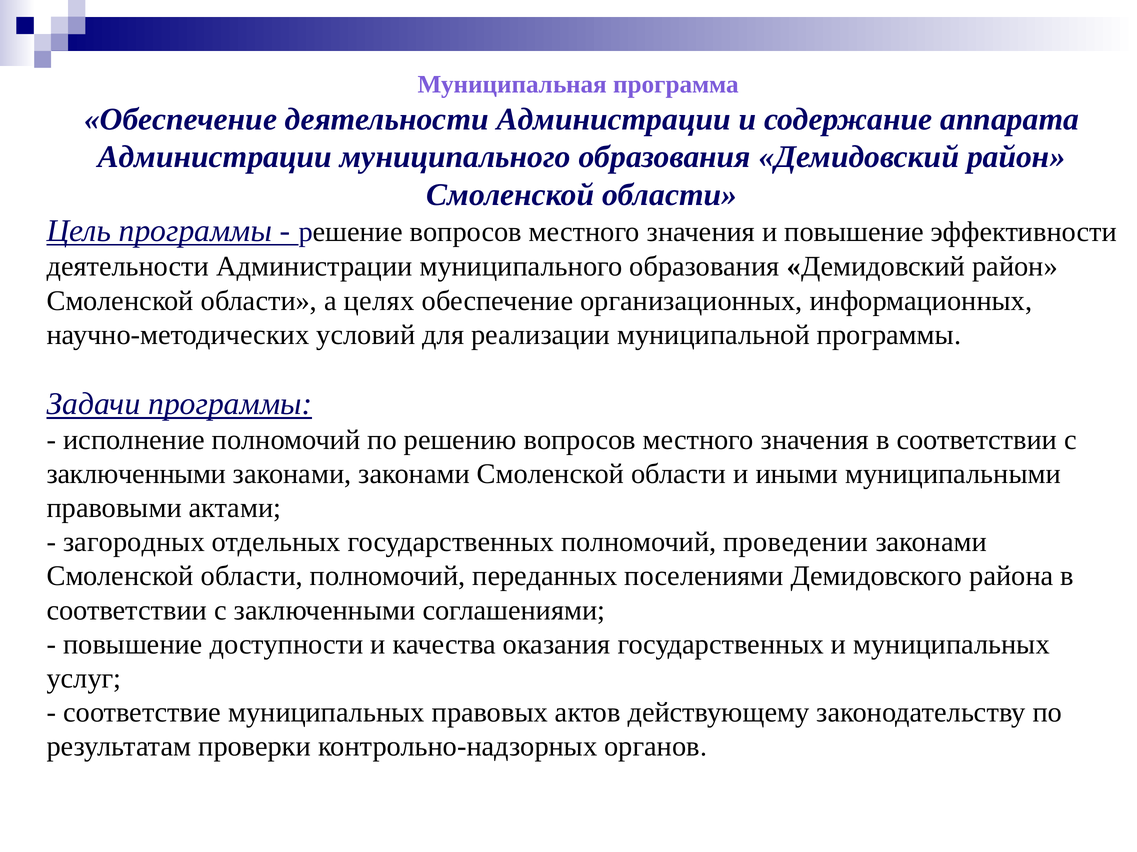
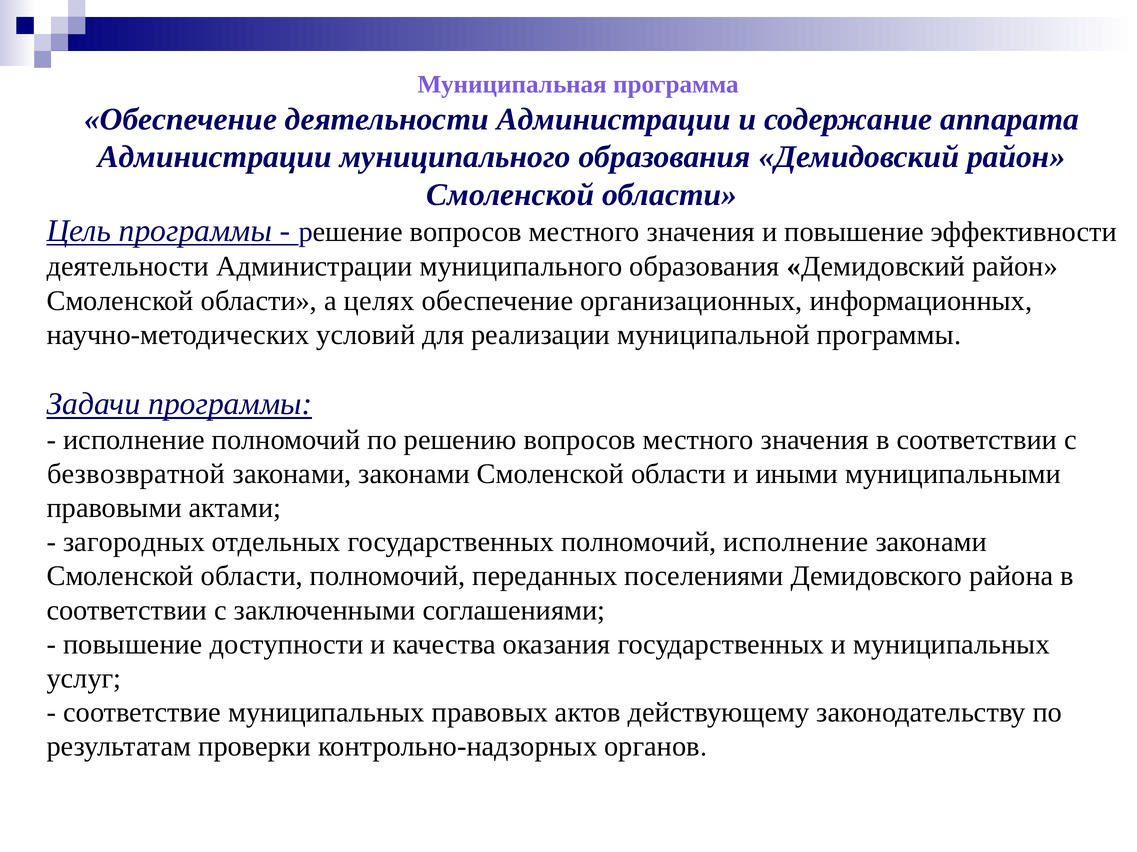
заключенными: заключенными -> безвозвратной (136, 474)
полномочий проведении: проведении -> исполнение (796, 543)
